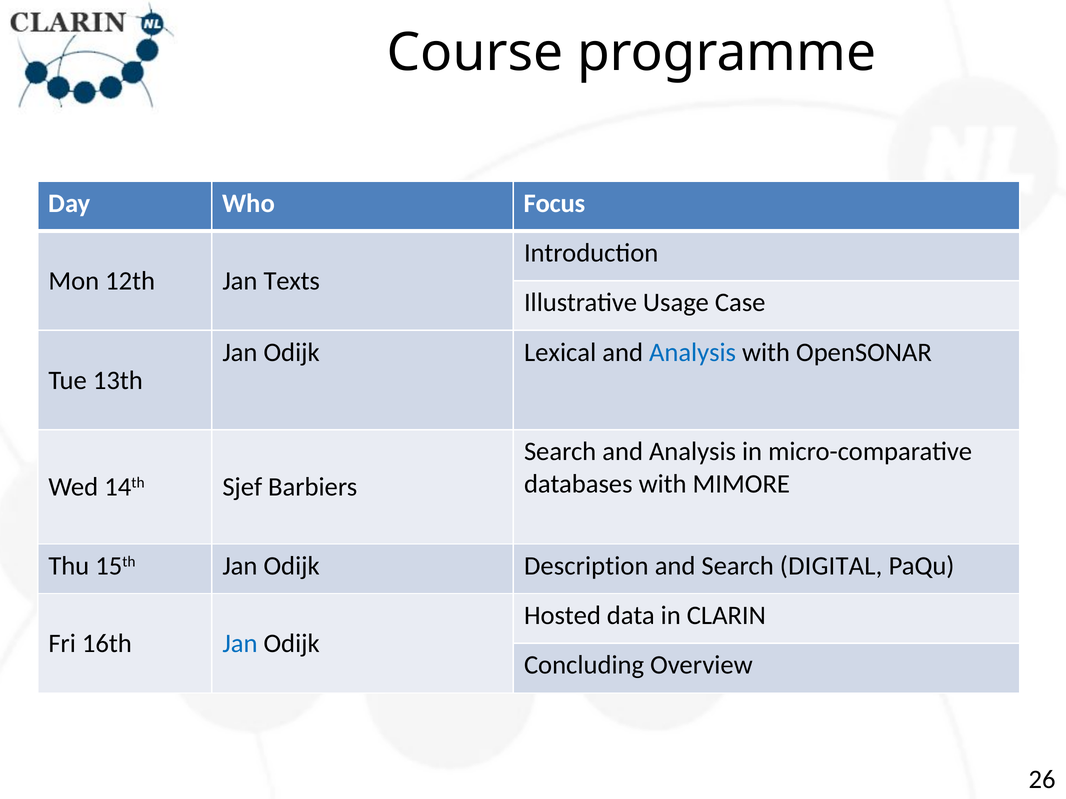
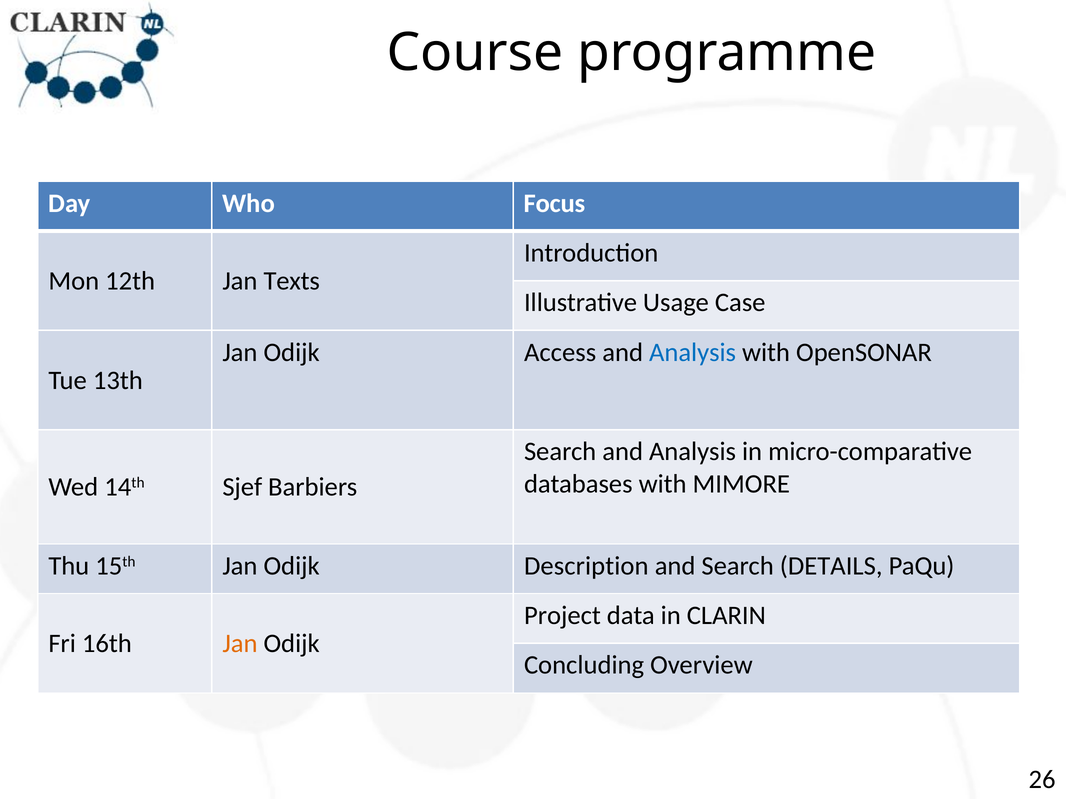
Lexical: Lexical -> Access (560, 352)
DIGITAL: DIGITAL -> DETAILS (831, 566)
Hosted: Hosted -> Project (562, 616)
Jan colour: blue -> orange (240, 644)
